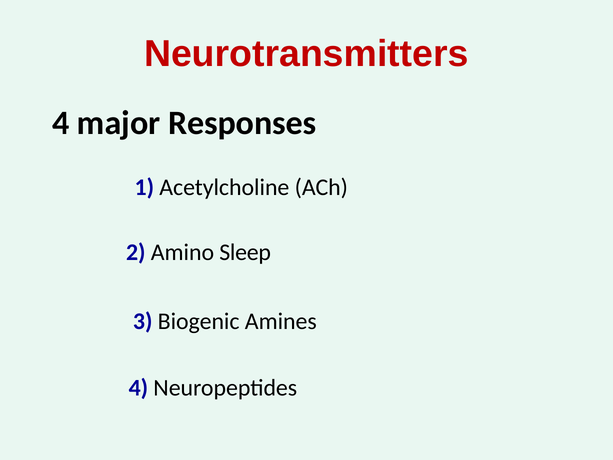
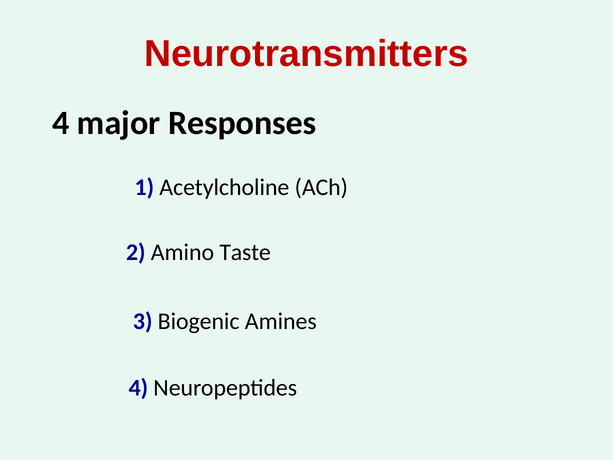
Sleep: Sleep -> Taste (245, 252)
